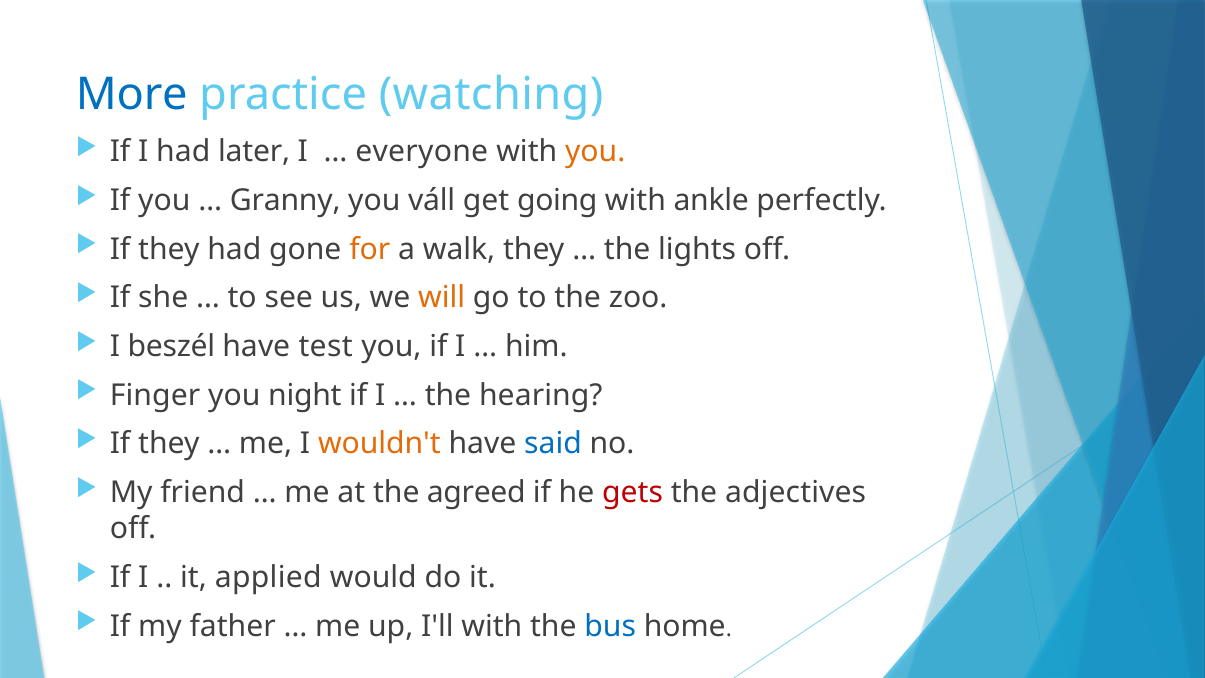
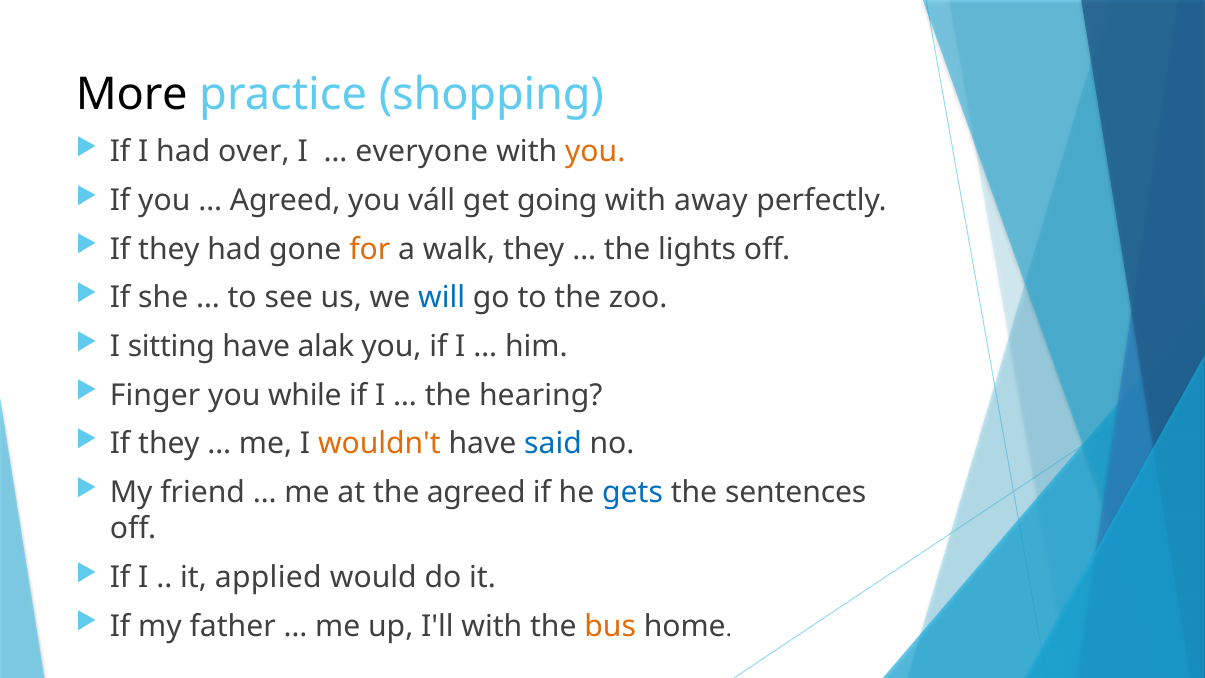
More colour: blue -> black (132, 95)
watching: watching -> shopping (491, 95)
later: later -> over (254, 152)
Granny: Granny -> Agreed (285, 200)
ankle: ankle -> away (711, 200)
will colour: orange -> blue (442, 298)
beszél: beszél -> sitting (171, 346)
test: test -> alak (326, 346)
night: night -> while (305, 395)
gets colour: red -> blue (633, 493)
adjectives: adjectives -> sentences (796, 493)
bus colour: blue -> orange (610, 626)
